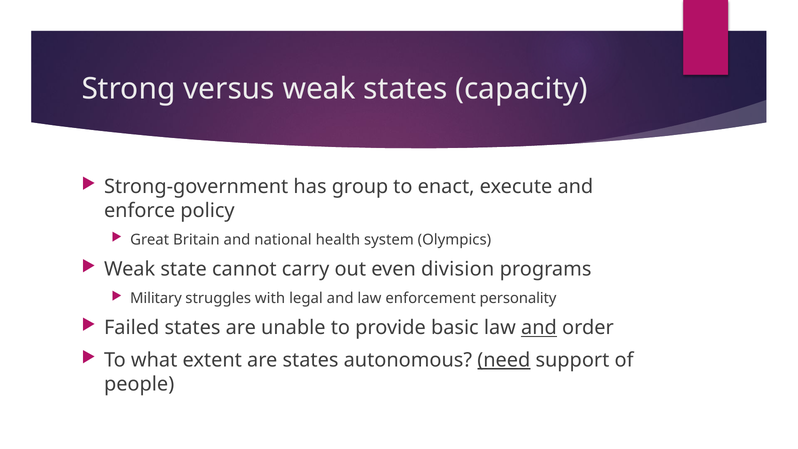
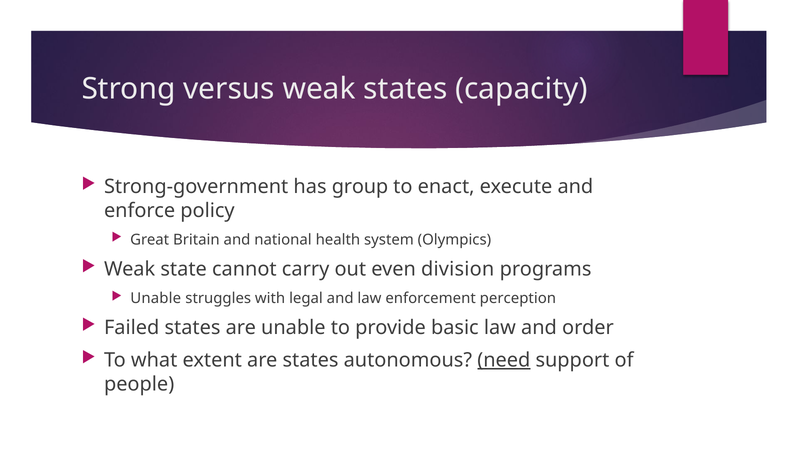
Military: Military -> Unable (156, 298)
personality: personality -> perception (518, 298)
and underline: present -> none (539, 328)
